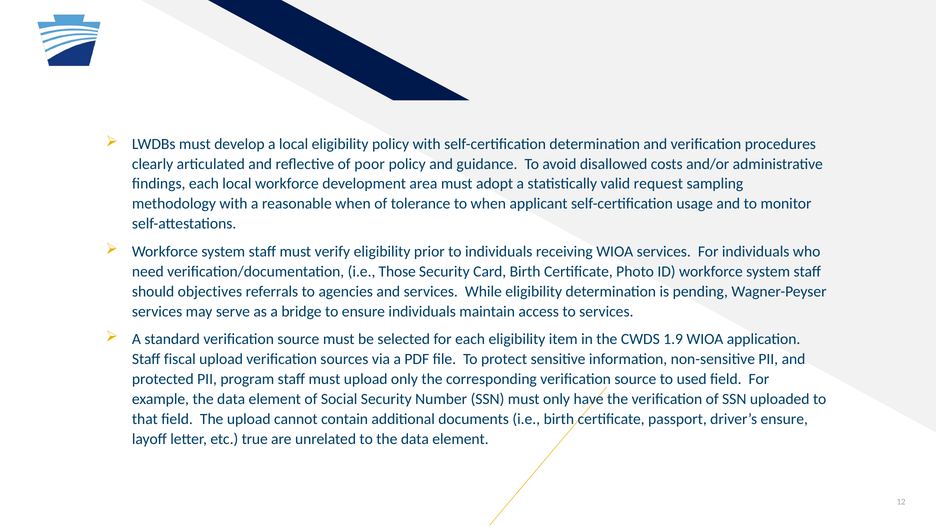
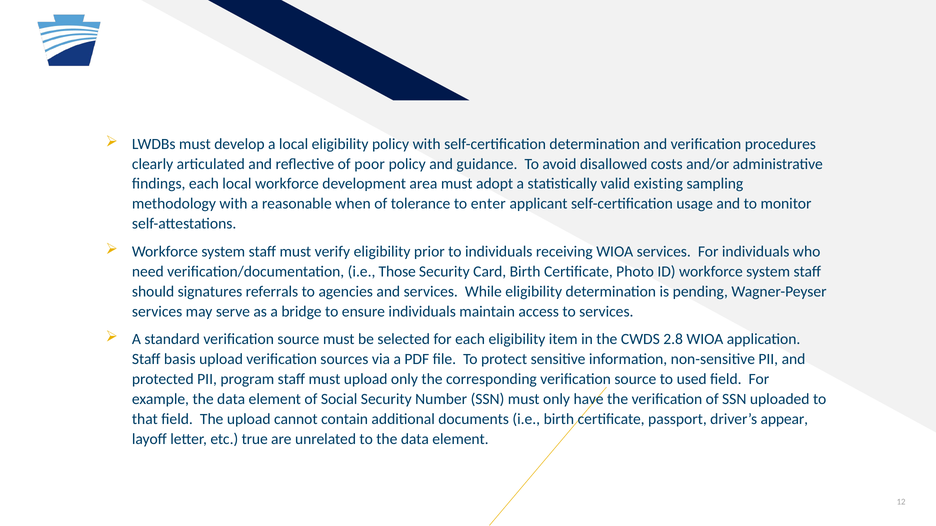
request: request -> existing (658, 184)
to when: when -> enter (488, 204)
objectives: objectives -> signatures (210, 292)
1.9: 1.9 -> 2.8 (673, 339)
fiscal: fiscal -> basis (180, 359)
driver’s ensure: ensure -> appear (784, 419)
